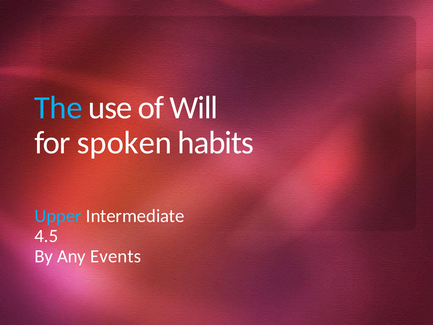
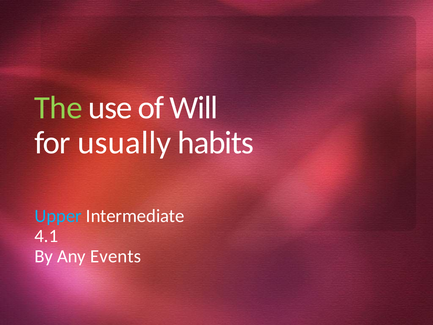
The colour: light blue -> light green (58, 108)
spoken: spoken -> usually (124, 143)
4.5: 4.5 -> 4.1 (46, 236)
